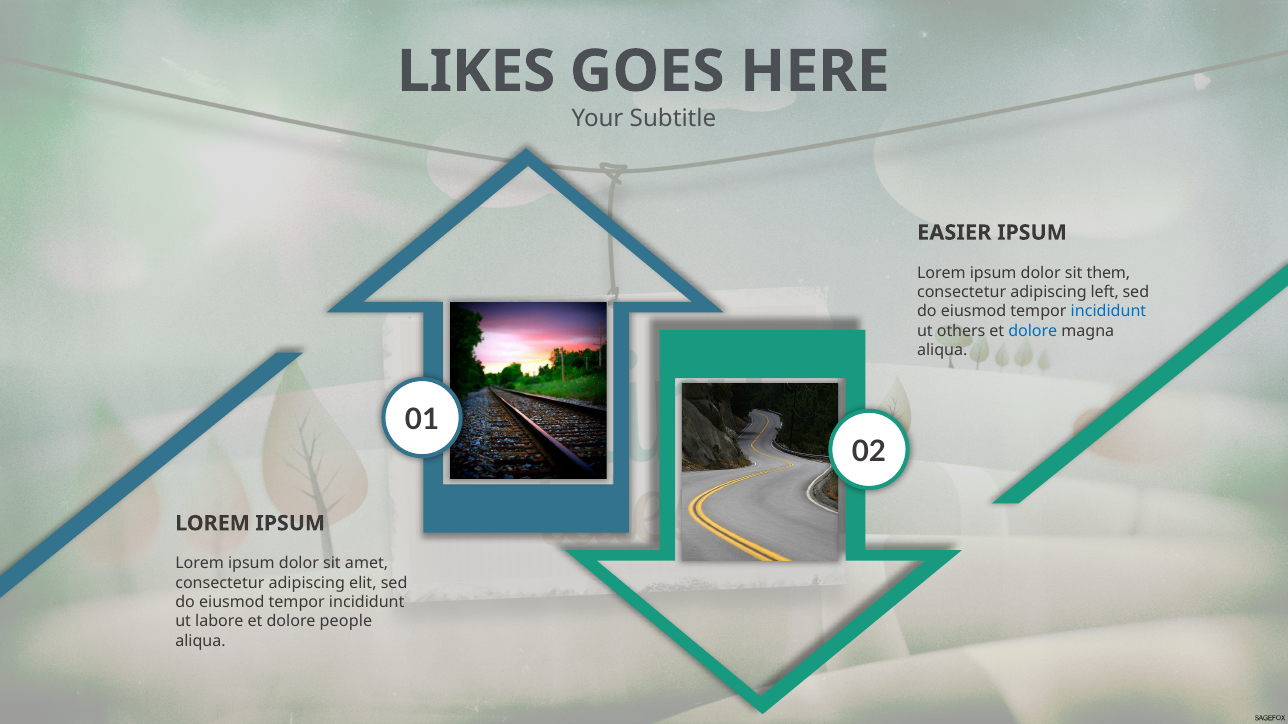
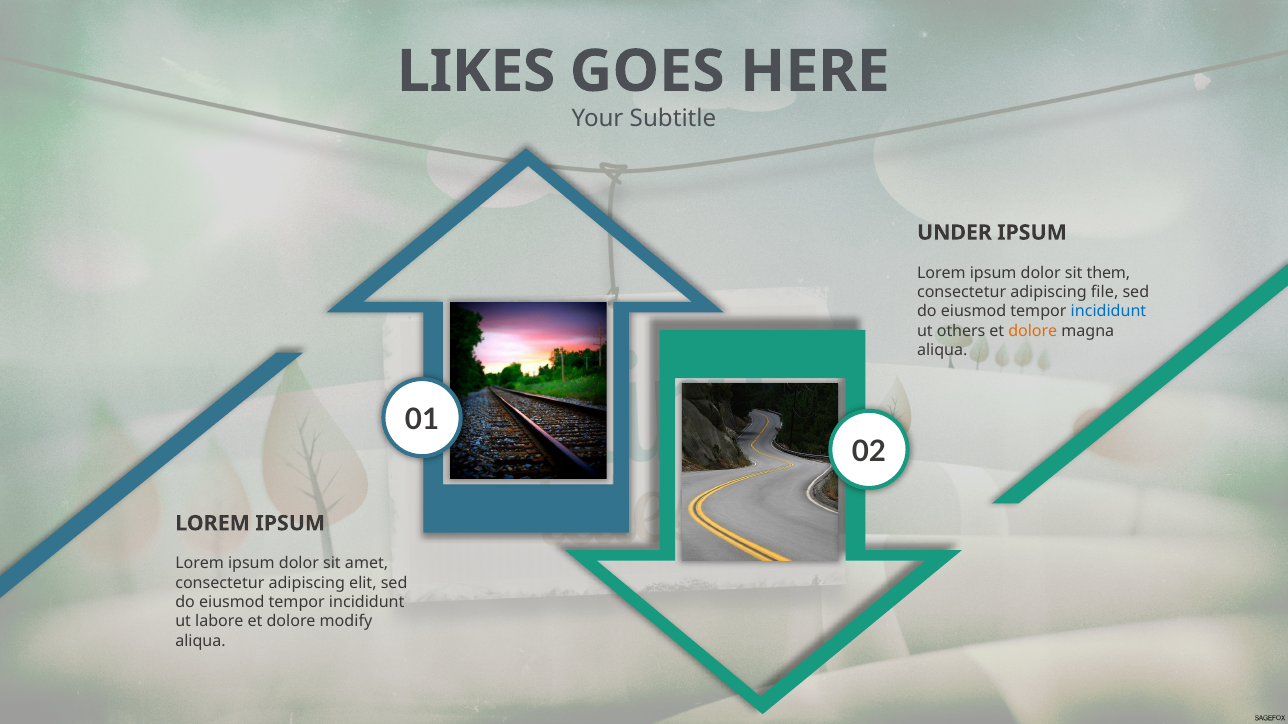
EASIER: EASIER -> UNDER (954, 233)
left: left -> file (1105, 292)
dolore colour: blue -> orange (1033, 331)
people: people -> modify (346, 622)
